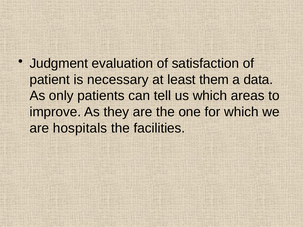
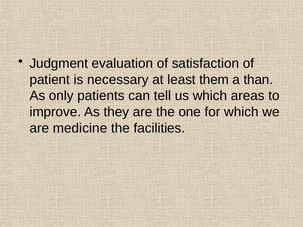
data: data -> than (258, 80)
hospitals: hospitals -> medicine (80, 128)
